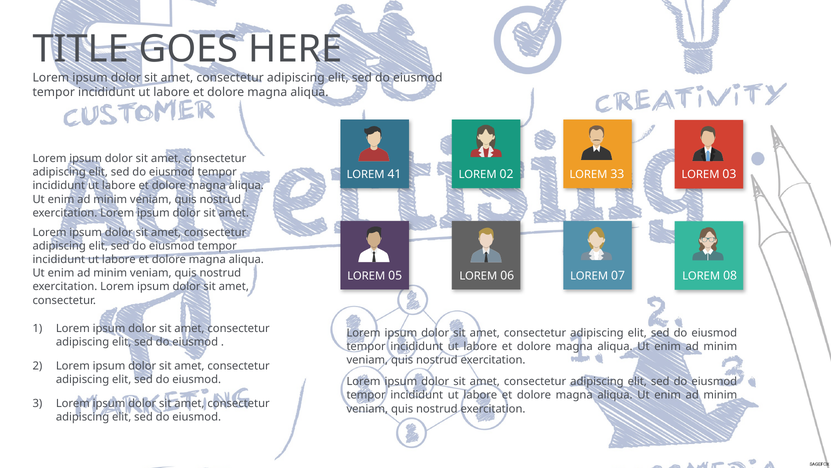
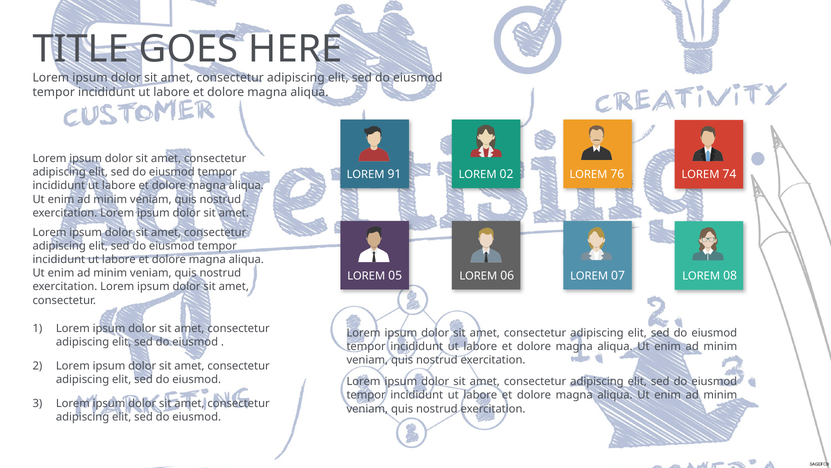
41: 41 -> 91 (394, 174)
33: 33 -> 76 (617, 174)
03: 03 -> 74 (729, 174)
